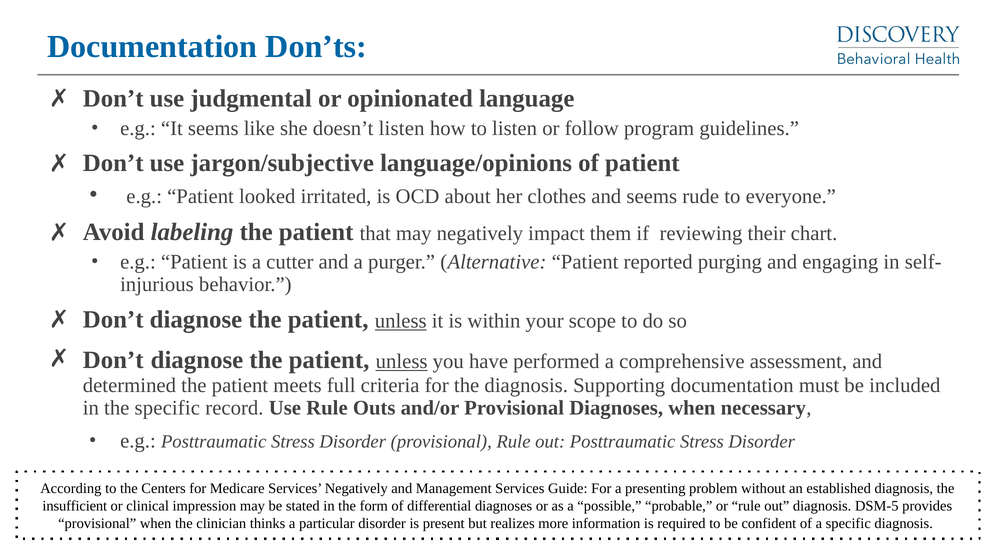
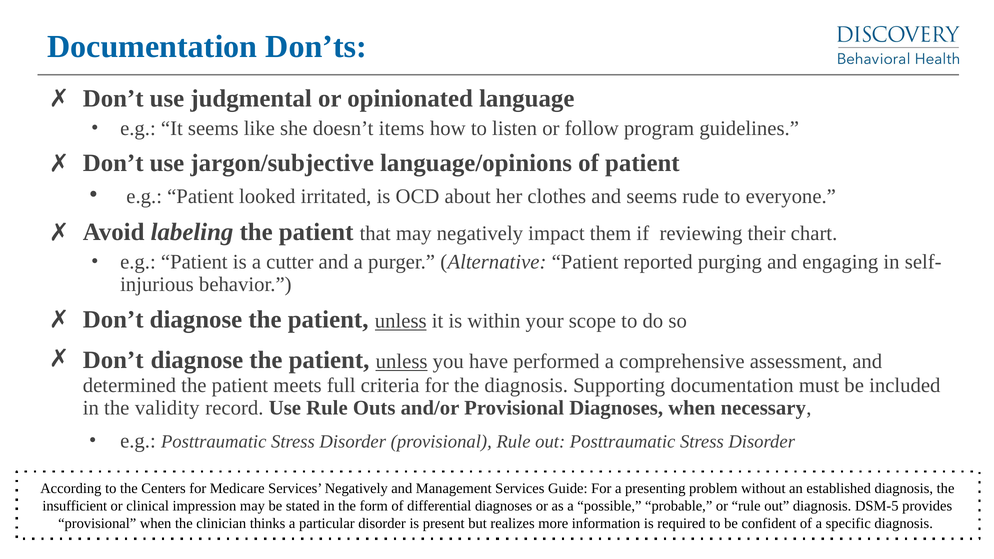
doesn’t listen: listen -> items (402, 128)
the specific: specific -> validity (167, 408)
